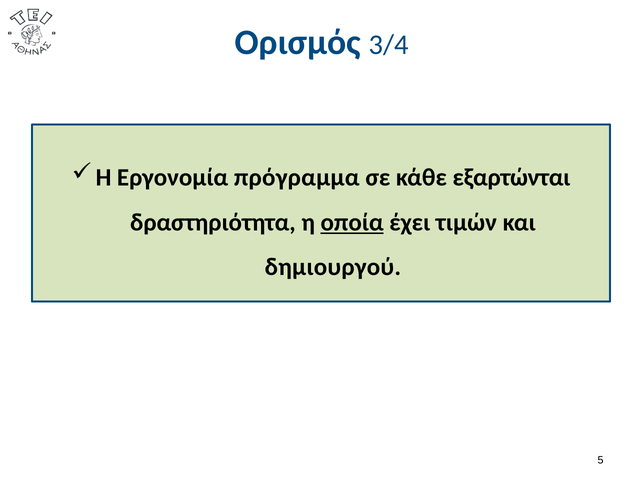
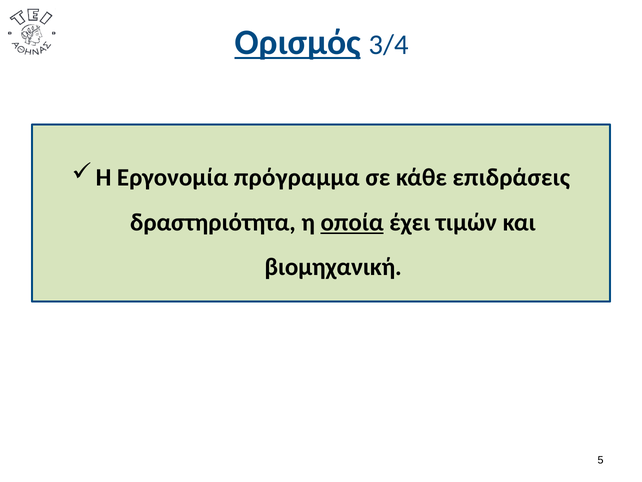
Ορισμός underline: none -> present (298, 43)
εξαρτώνται: εξαρτώνται -> επιδράσεις (511, 177)
δημιουργού: δημιουργού -> βιομηχανική (333, 267)
